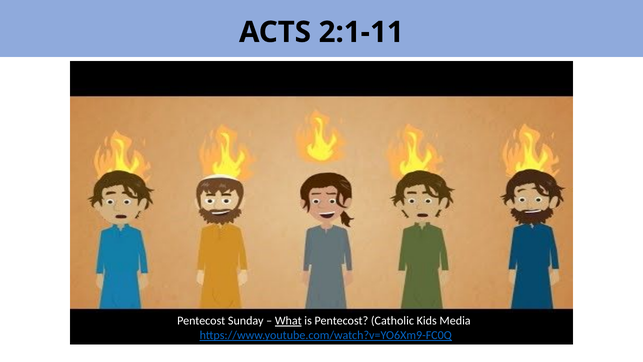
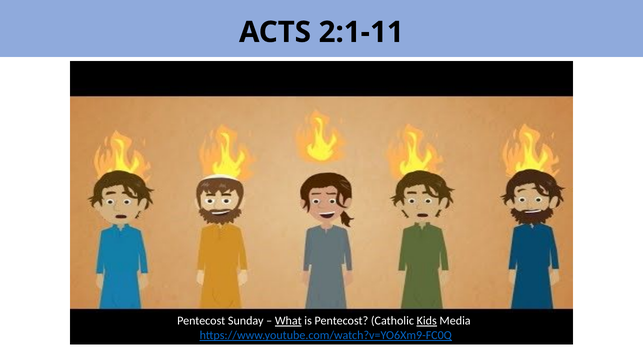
Kids underline: none -> present (427, 321)
